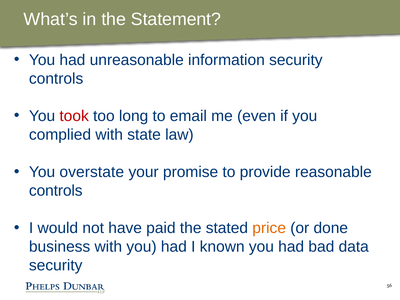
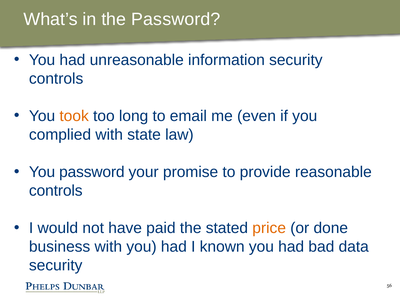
the Statement: Statement -> Password (176, 19)
took colour: red -> orange (74, 116)
You overstate: overstate -> password (92, 172)
